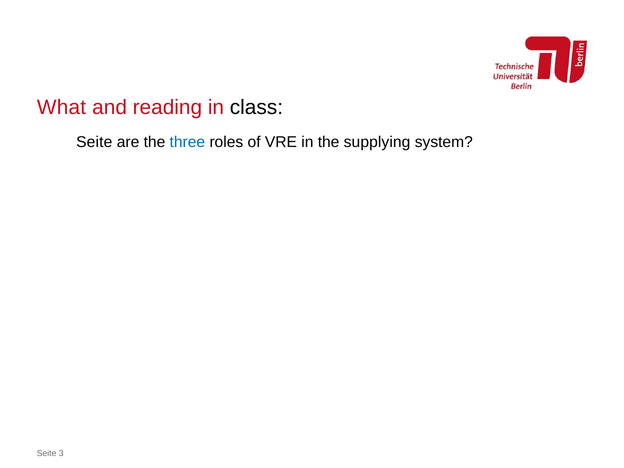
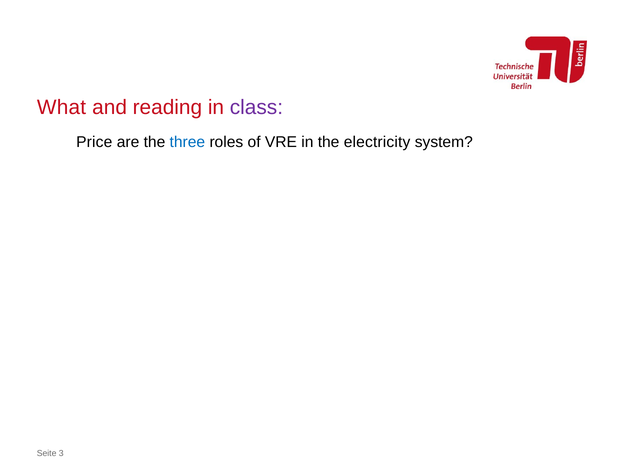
class colour: black -> purple (256, 108)
Seite: Seite -> Price (94, 142)
supplying: supplying -> electricity (377, 142)
